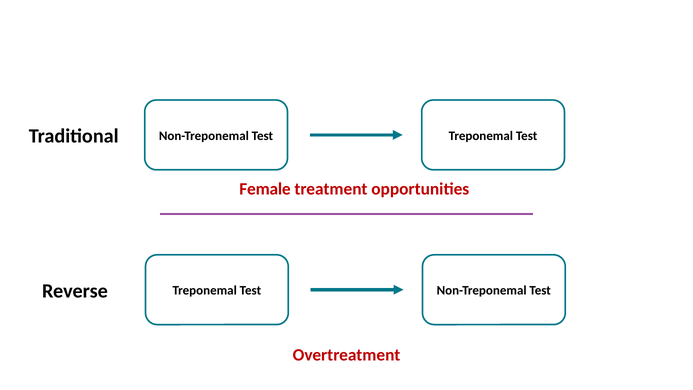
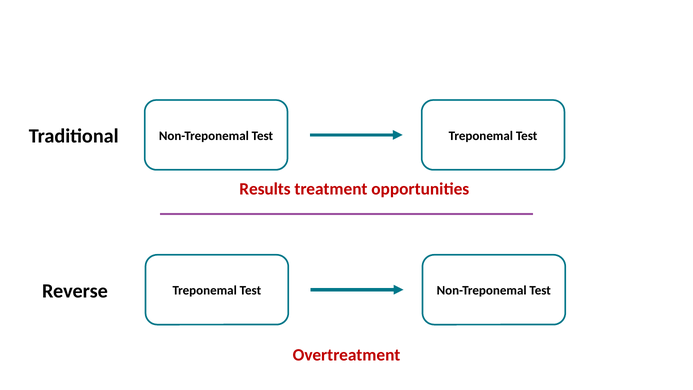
Female: Female -> Results (265, 189)
